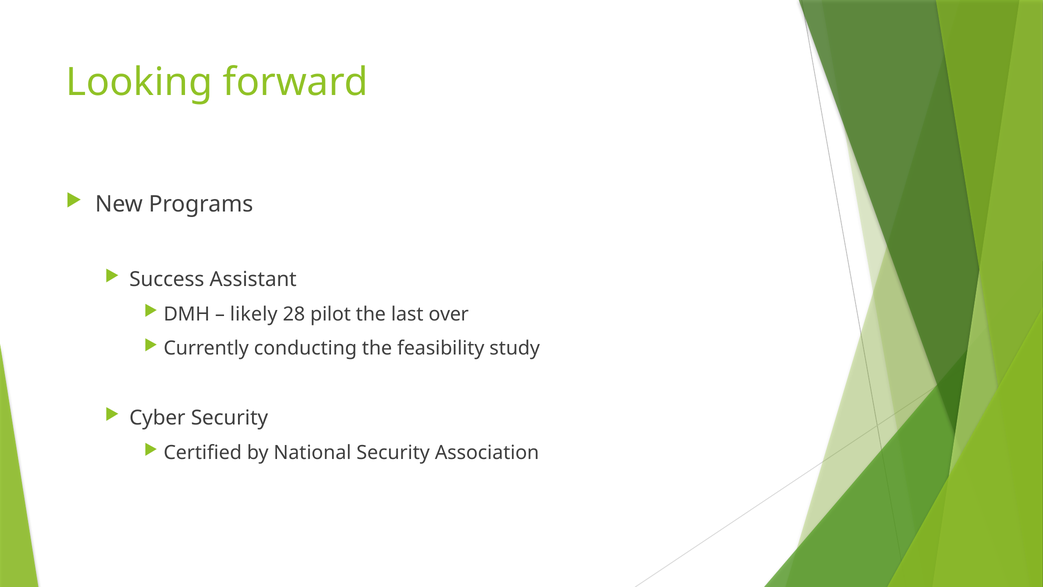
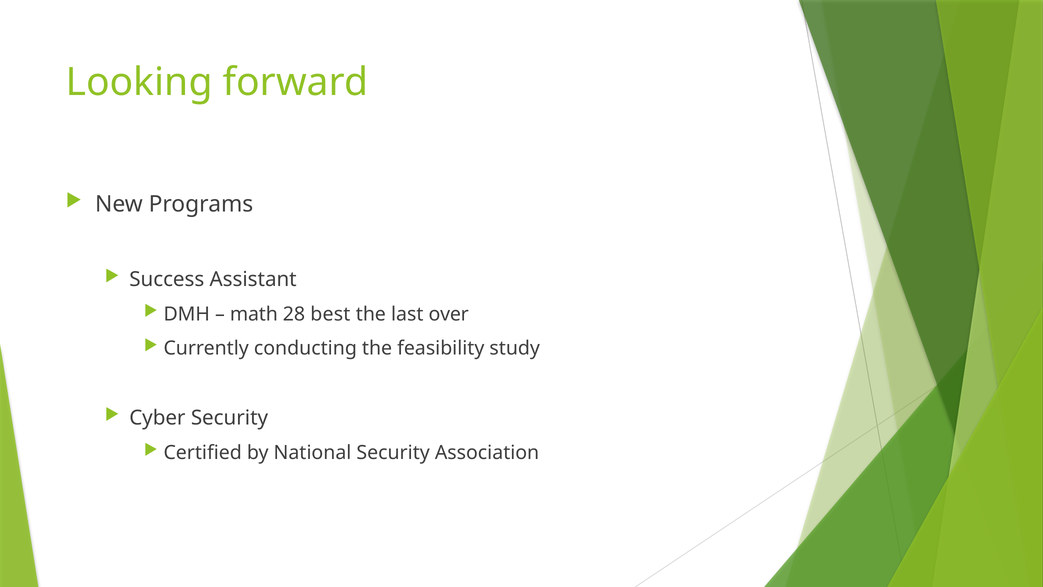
likely: likely -> math (254, 314)
pilot: pilot -> best (330, 314)
